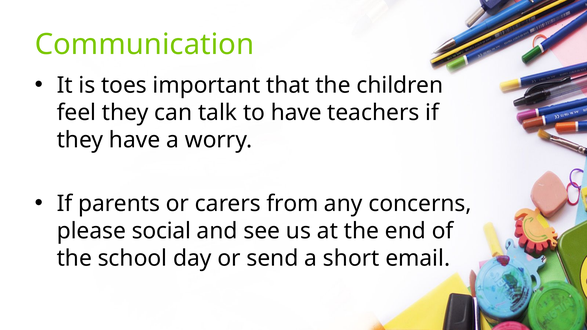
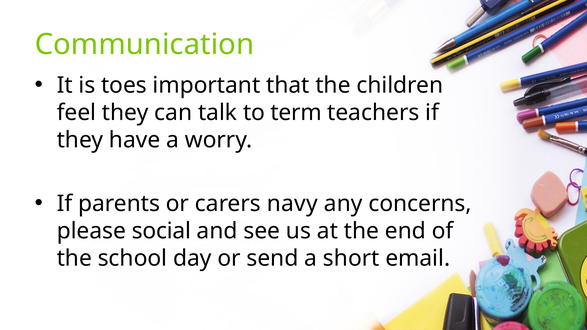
to have: have -> term (296, 113)
from: from -> navy (292, 204)
